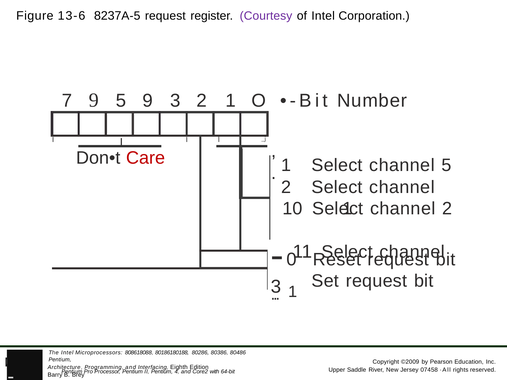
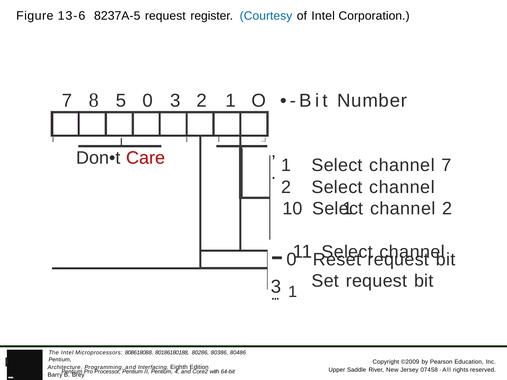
Courtesy colour: purple -> blue (266, 16)
7 9: 9 -> 8 (94, 100)
5 9: 9 -> 0 (148, 101)
channel 5: 5 -> 7 (446, 165)
